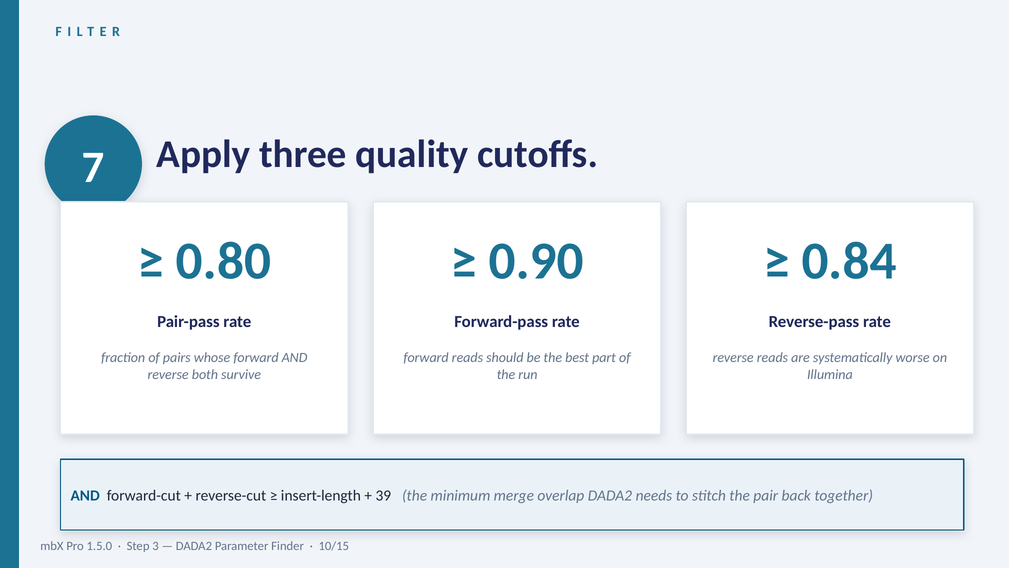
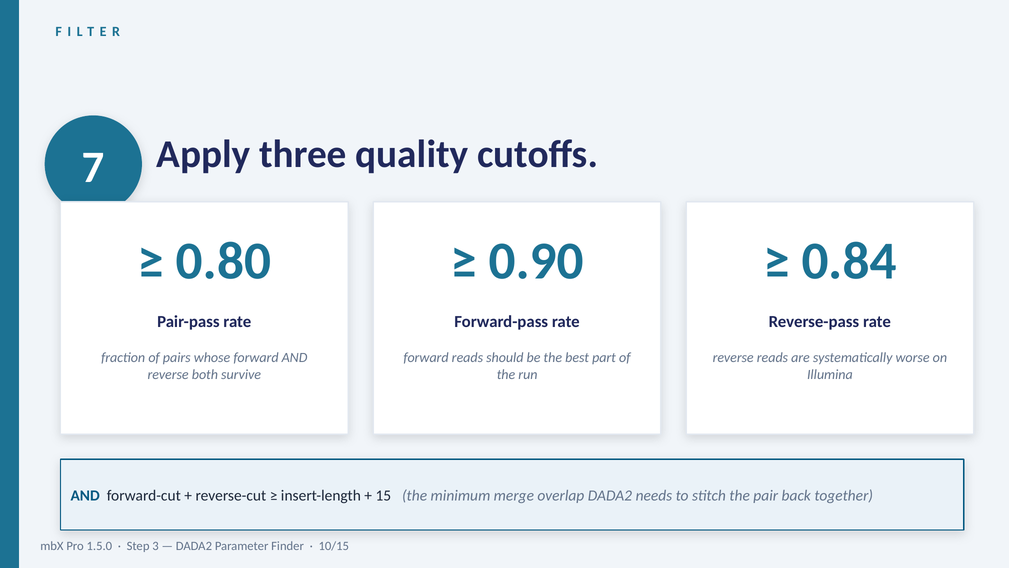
39: 39 -> 15 (383, 495)
